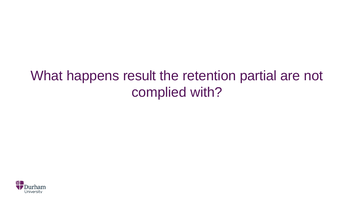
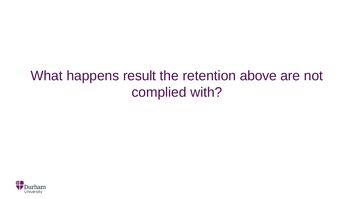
partial: partial -> above (258, 76)
